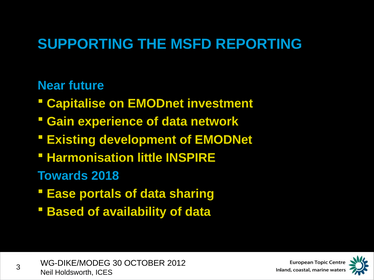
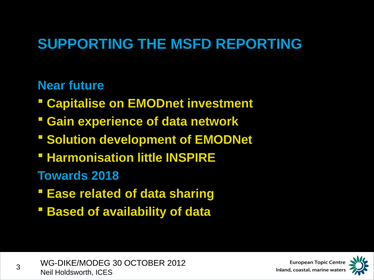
Existing: Existing -> Solution (71, 140)
portals: portals -> related (100, 194)
